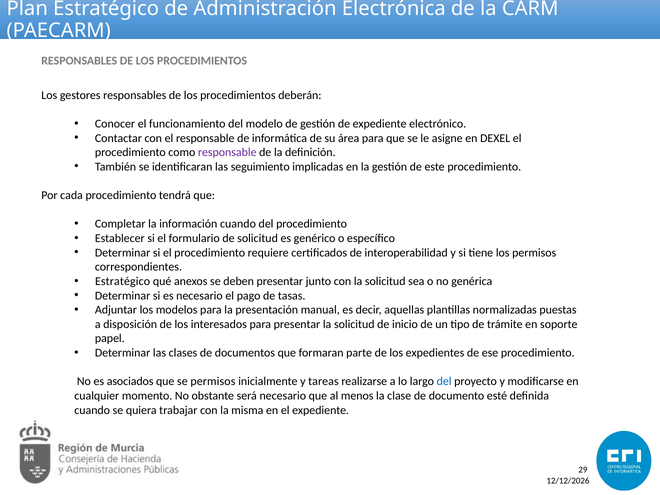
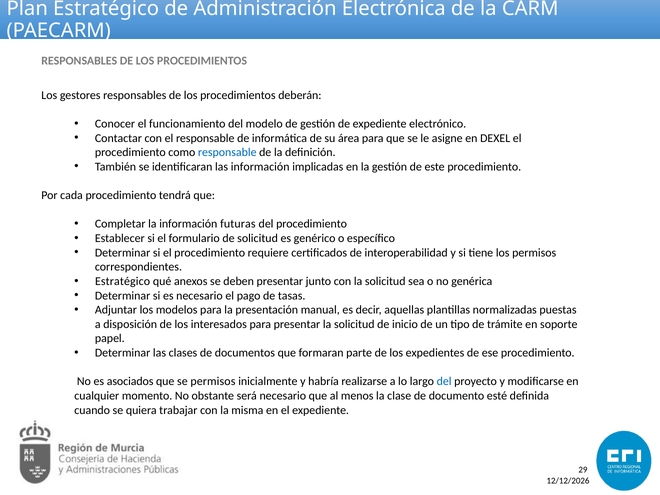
responsable colour: purple -> blue (227, 152)
las seguimiento: seguimiento -> información (260, 167)
información cuando: cuando -> futuras (238, 224)
tareas: tareas -> habría (323, 381)
